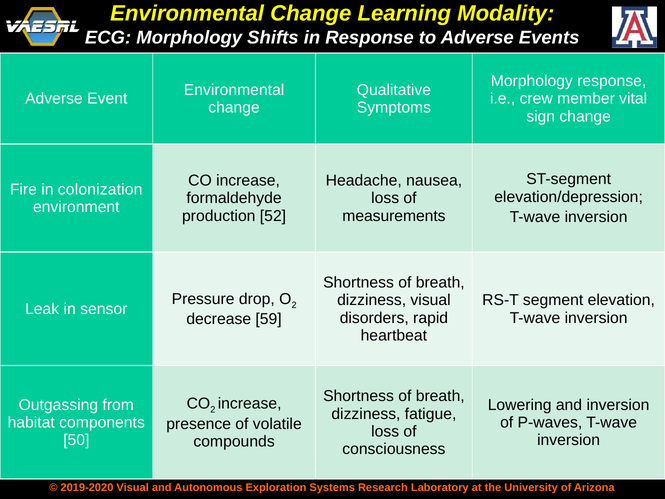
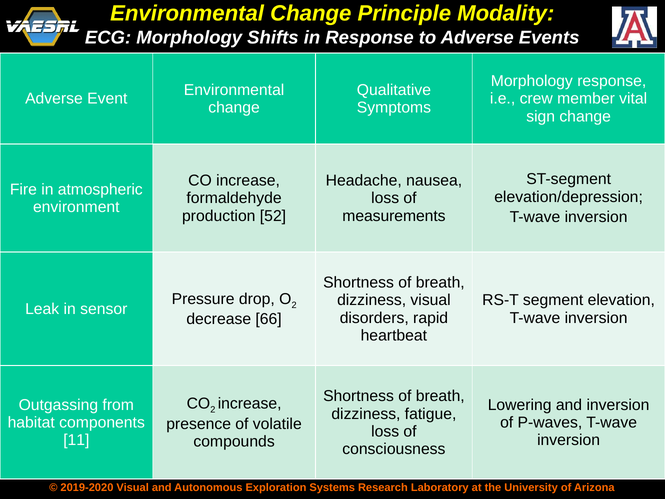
Learning: Learning -> Principle (404, 14)
colonization: colonization -> atmospheric (100, 189)
59: 59 -> 66 (269, 319)
50: 50 -> 11 (76, 440)
